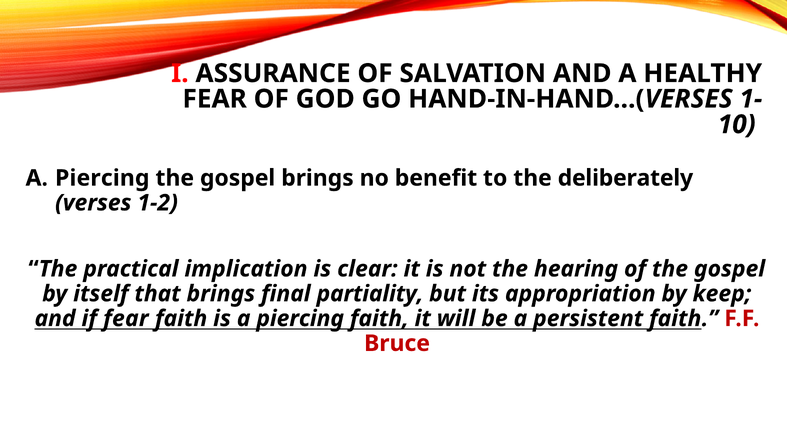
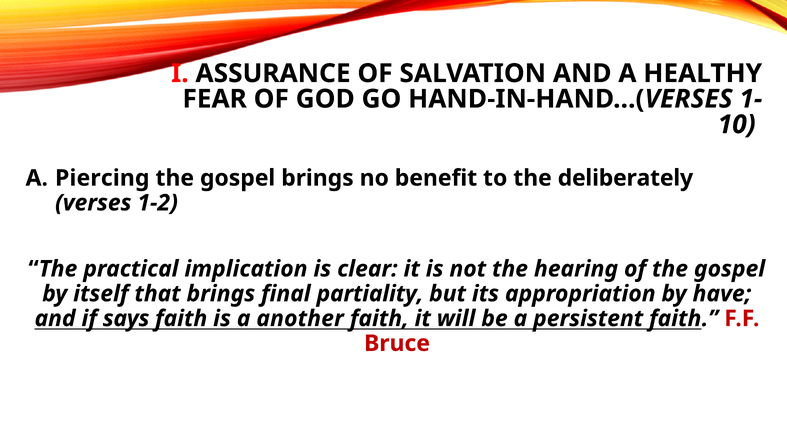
keep: keep -> have (722, 294)
if fear: fear -> says (126, 318)
is a piercing: piercing -> another (300, 318)
